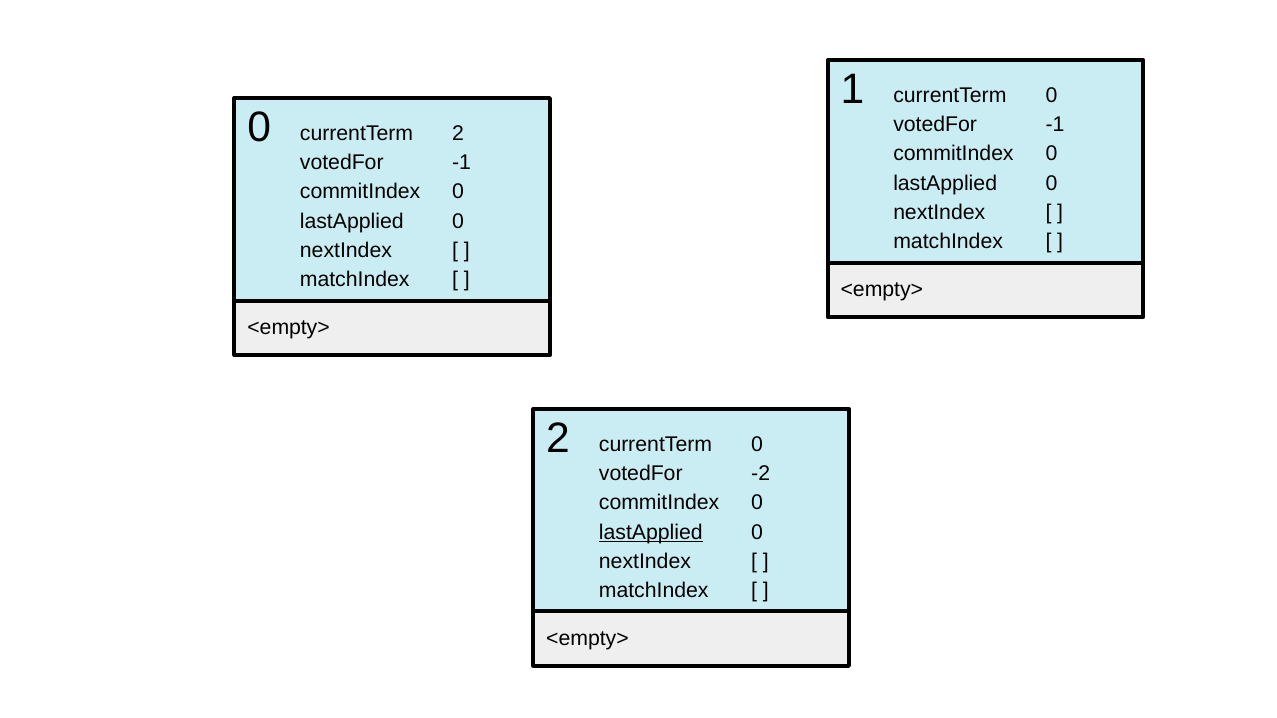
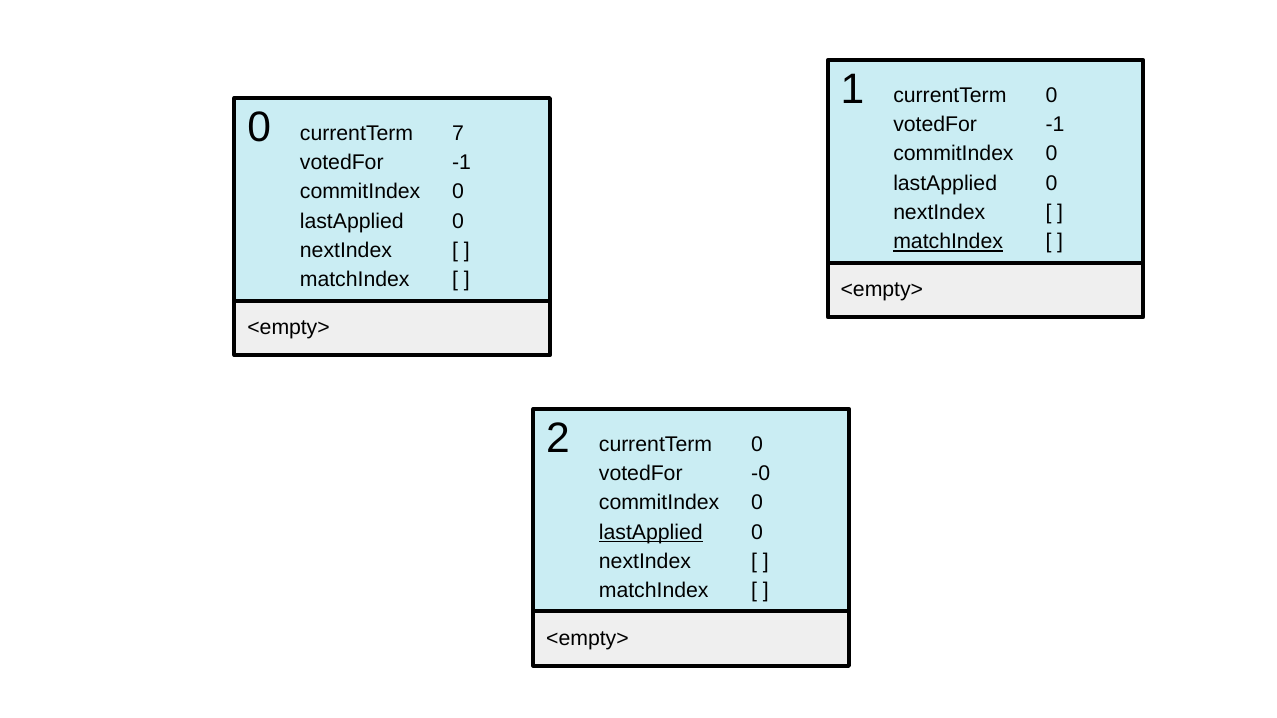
0 2: 2 -> 7 (458, 133)
matchIndex underline: none -> present (948, 242)
-2: -2 -> -0 (761, 474)
